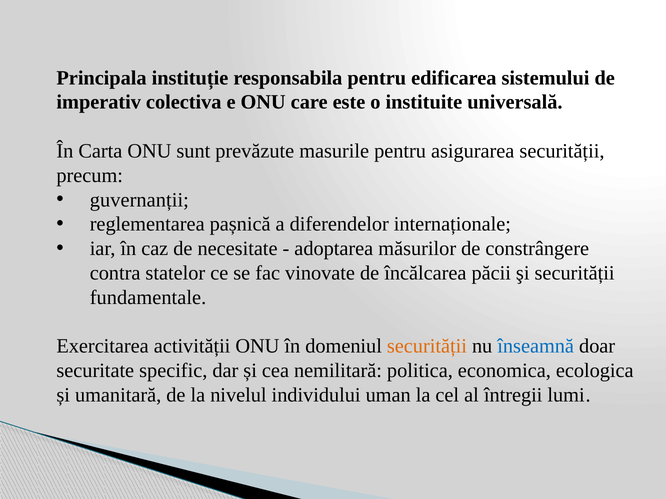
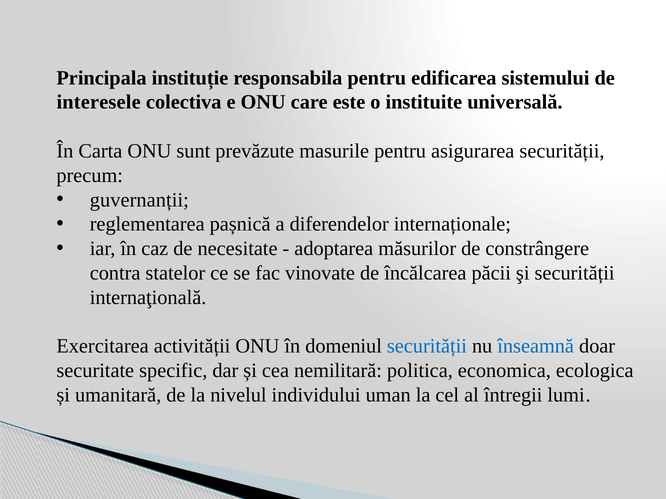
imperativ: imperativ -> interesele (99, 102)
fundamentale: fundamentale -> internaţională (148, 298)
securității colour: orange -> blue (427, 347)
